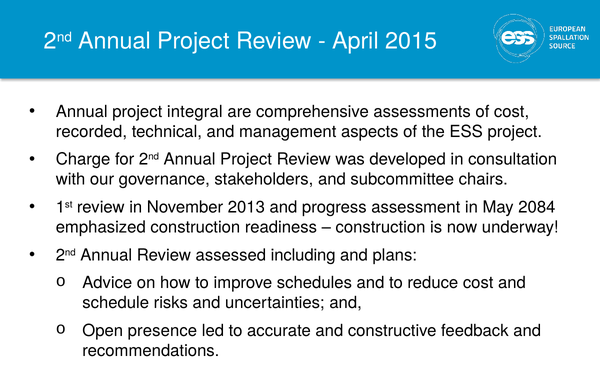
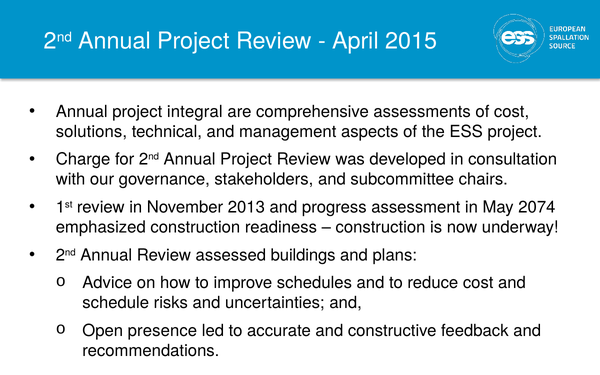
recorded: recorded -> solutions (91, 132)
2084: 2084 -> 2074 (537, 207)
including: including -> buildings (303, 255)
